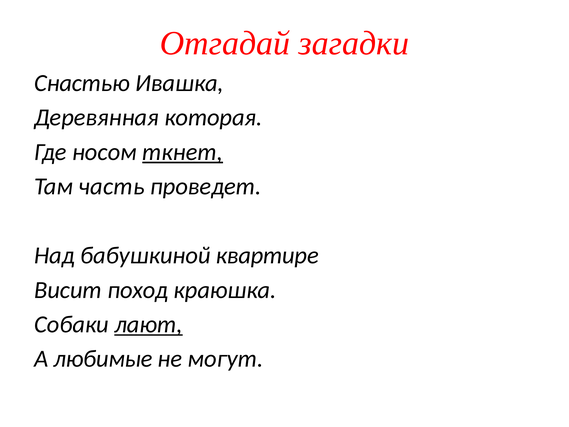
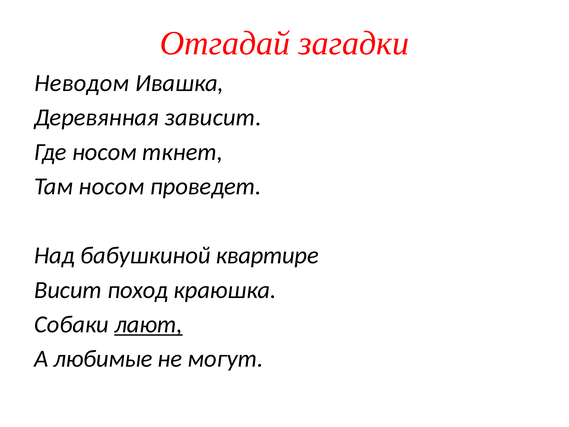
Снастью: Снастью -> Неводом (82, 83)
которая: которая -> зависит (213, 117)
ткнет underline: present -> none (183, 152)
Там часть: часть -> носом (111, 186)
